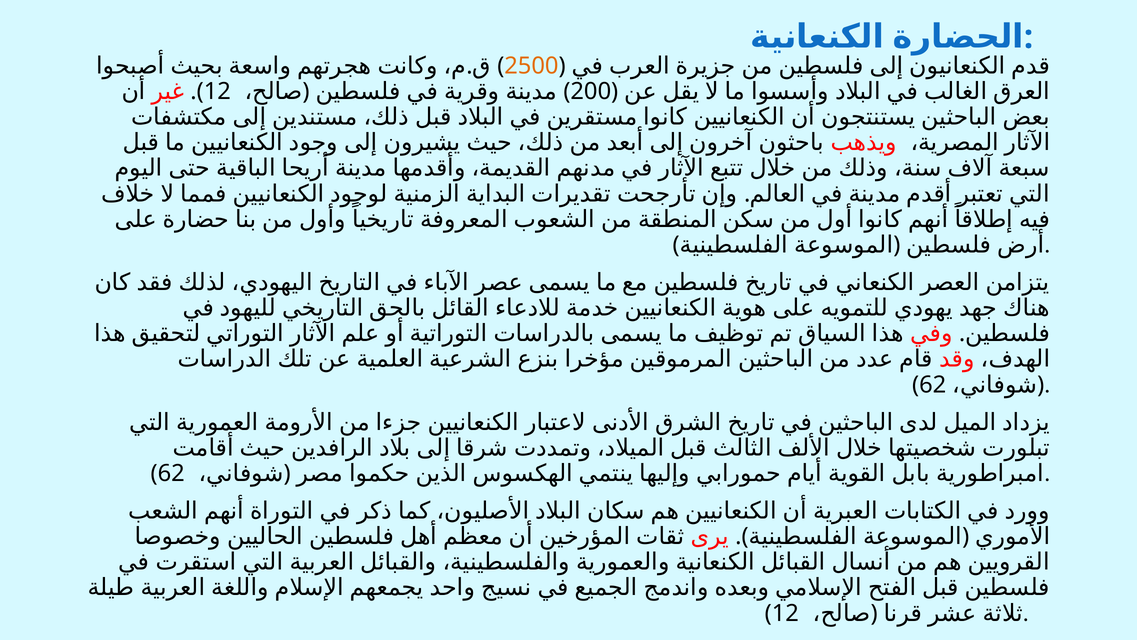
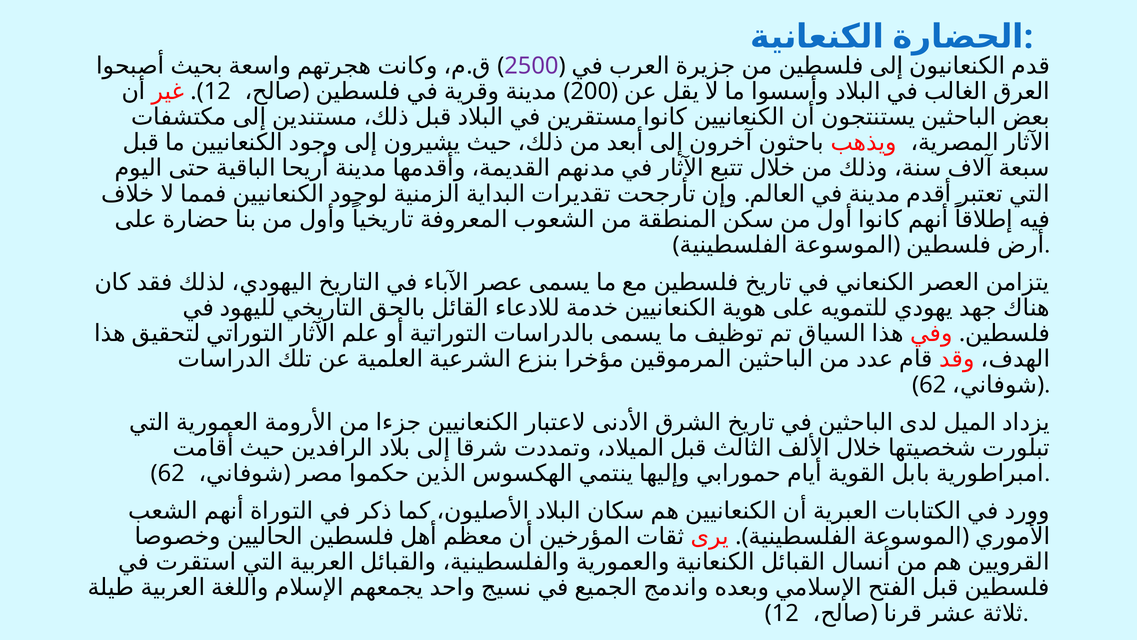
2500 colour: orange -> purple (531, 66)
